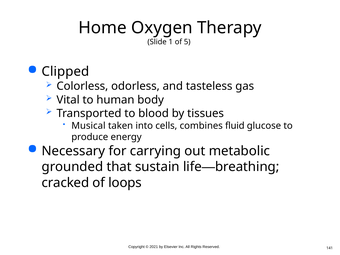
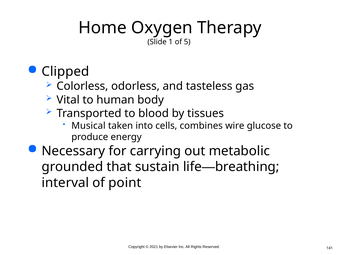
fluid: fluid -> wire (235, 126)
cracked: cracked -> interval (65, 183)
loops: loops -> point (125, 183)
